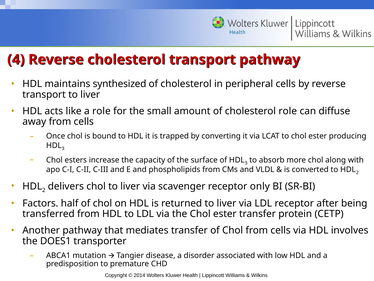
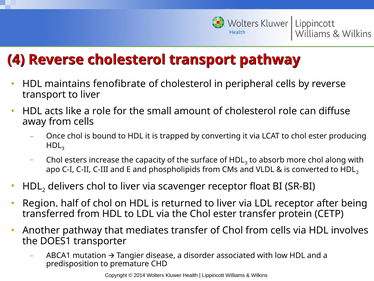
synthesized: synthesized -> fenofibrate (119, 84)
only: only -> float (260, 186)
Factors: Factors -> Region (40, 203)
